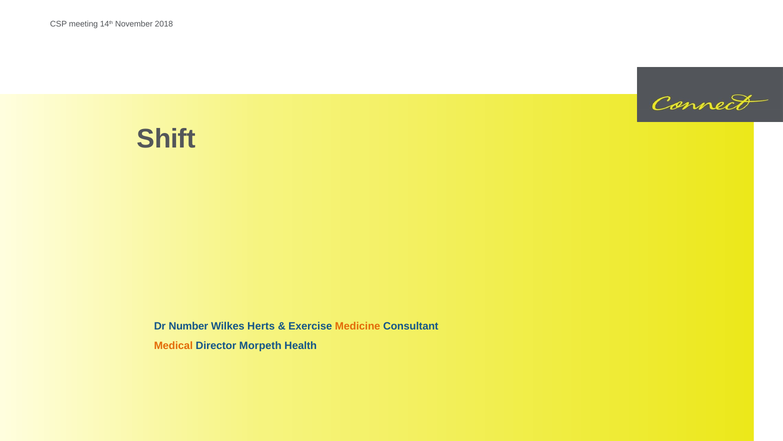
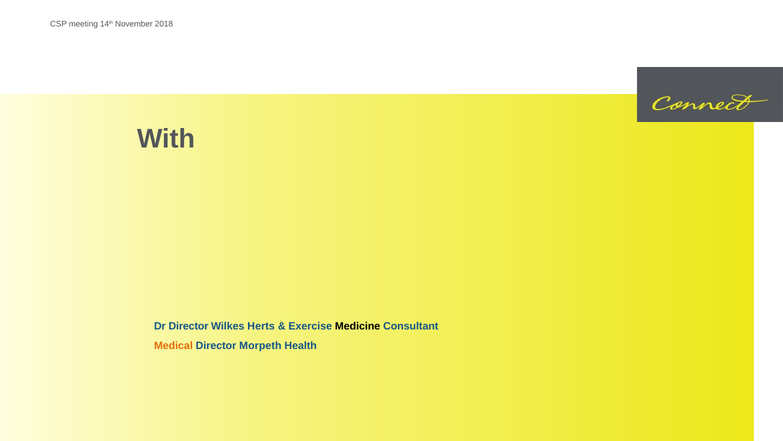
Shift: Shift -> With (166, 139)
Dr Number: Number -> Director (188, 326)
Medicine colour: orange -> black (358, 326)
